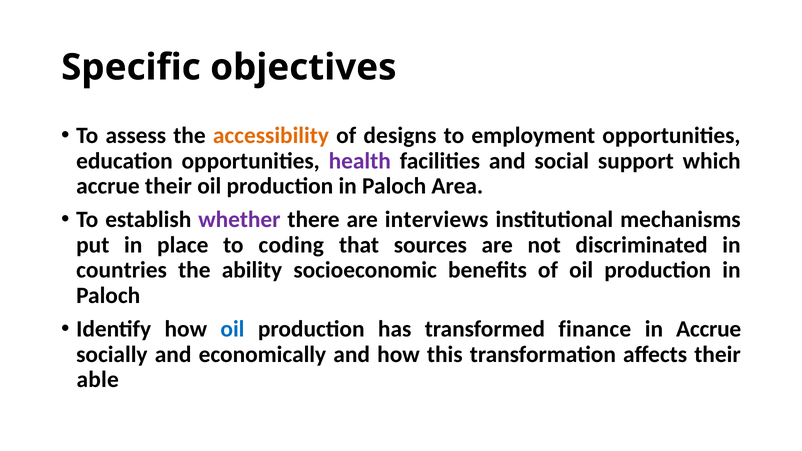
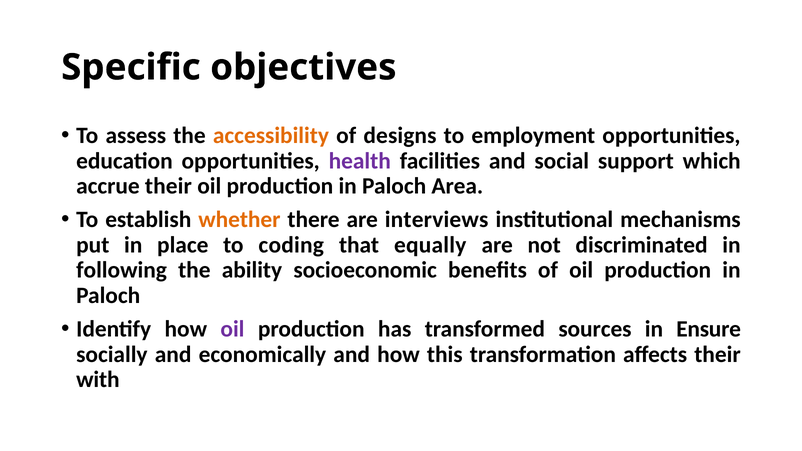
whether colour: purple -> orange (239, 220)
sources: sources -> equally (430, 245)
countries: countries -> following (122, 270)
oil colour: blue -> purple (232, 329)
finance: finance -> sources (595, 329)
in Accrue: Accrue -> Ensure (709, 329)
able: able -> with (98, 380)
